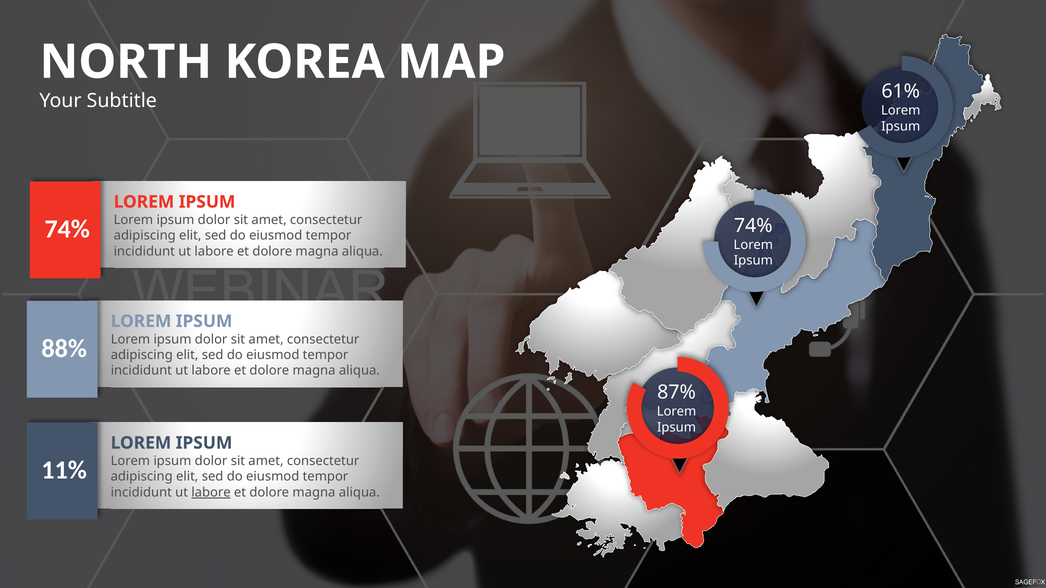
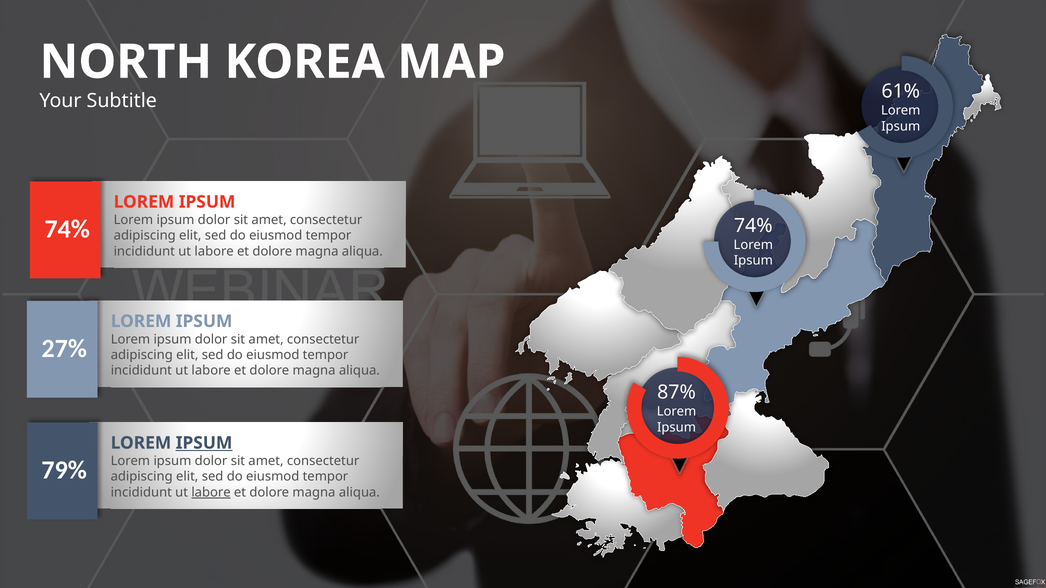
88%: 88% -> 27% (64, 349)
IPSUM underline: none -> present (204, 443)
11%: 11% -> 79% (64, 470)
